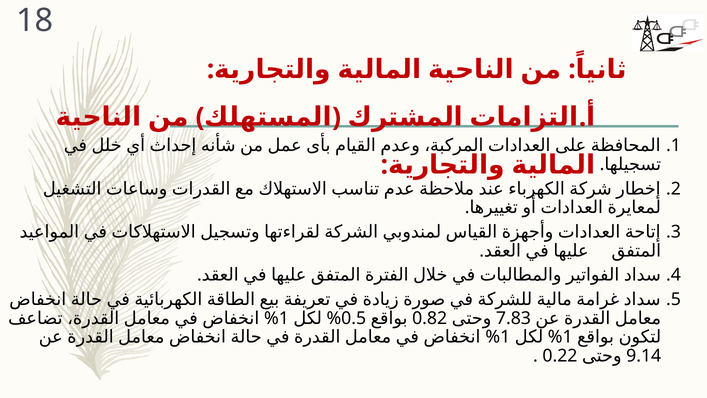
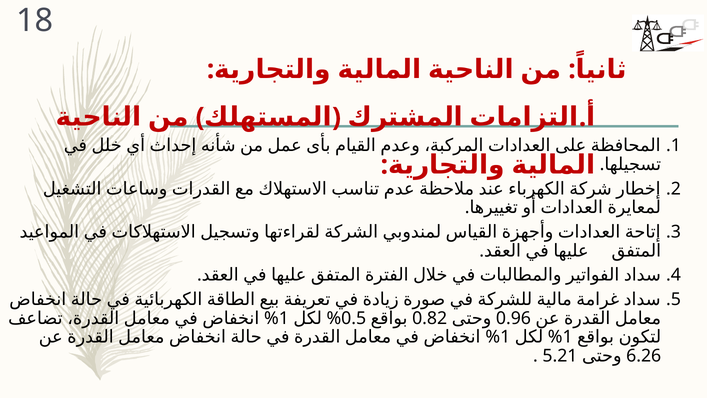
7.83: 7.83 -> 0.96 (513, 318)
0.22: 0.22 -> 5.21 (560, 356)
9.14: 9.14 -> 6.26 (644, 356)
